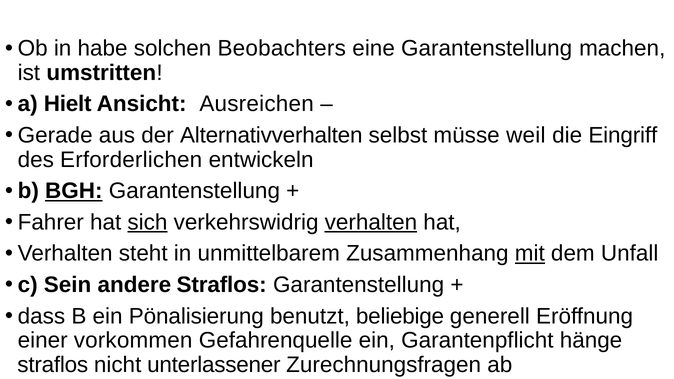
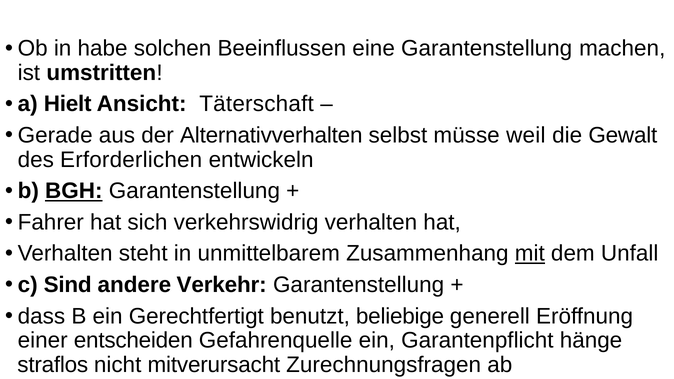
Beobachters: Beobachters -> Beeinflussen (282, 49)
Ausreichen: Ausreichen -> Täterschaft (257, 104)
Eingriff: Eingriff -> Gewalt (623, 135)
sich underline: present -> none (147, 222)
verhalten underline: present -> none (371, 222)
Sein: Sein -> Sind (68, 285)
andere Straflos: Straflos -> Verkehr (222, 285)
Pönalisierung: Pönalisierung -> Gerechtfertigt (196, 316)
vorkommen: vorkommen -> entscheiden (133, 341)
unterlassener: unterlassener -> mitverursacht (214, 365)
